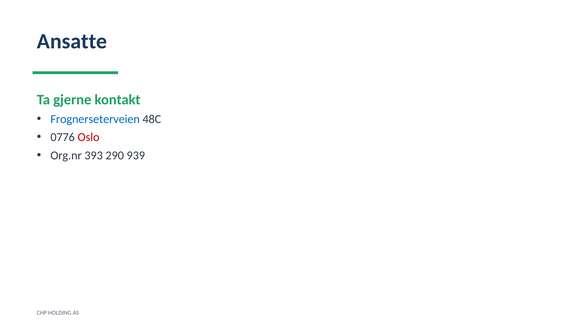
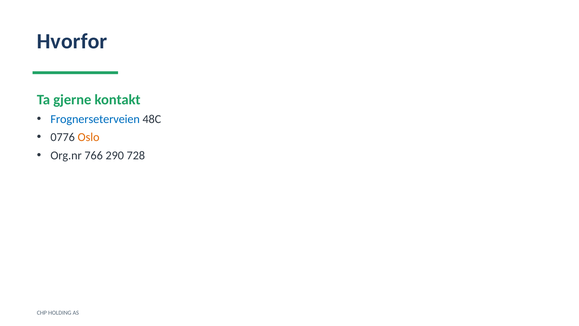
Ansatte: Ansatte -> Hvorfor (72, 41)
Oslo colour: red -> orange (89, 137)
393: 393 -> 766 (94, 155)
939: 939 -> 728 (136, 155)
